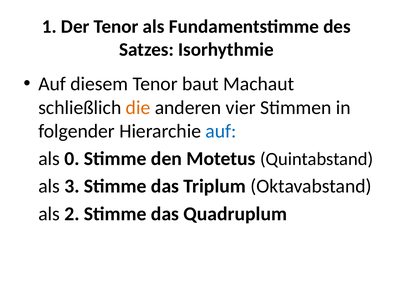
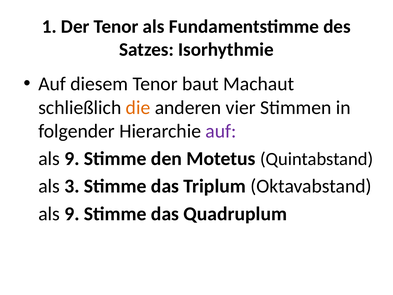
auf colour: blue -> purple (221, 131)
0: 0 -> 9 (72, 159)
2: 2 -> 9 (72, 214)
